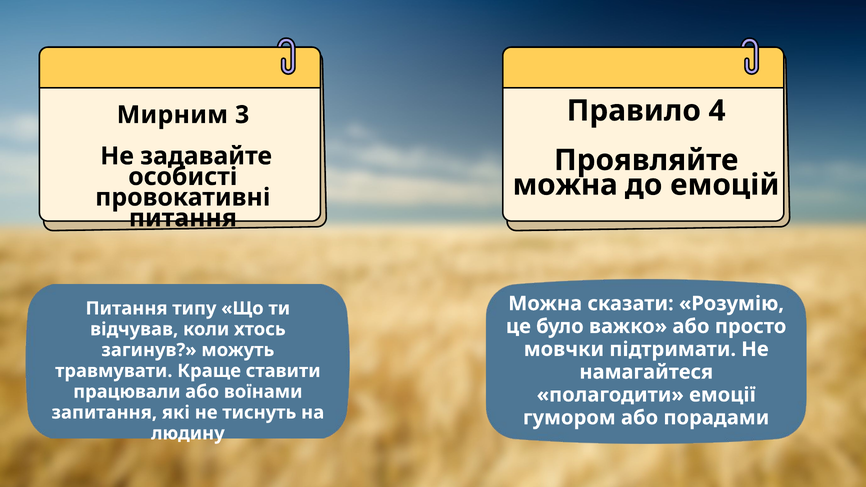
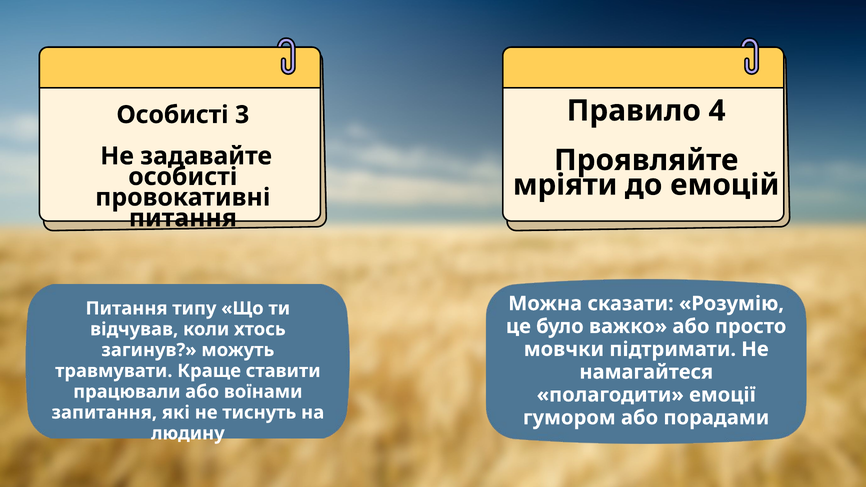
Мирним: Мирним -> Особисті (173, 115)
можна: можна -> мріяти (565, 185)
